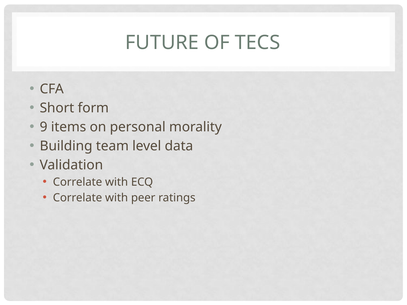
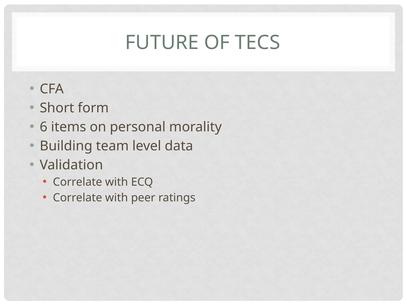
9: 9 -> 6 (44, 127)
